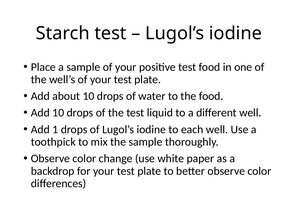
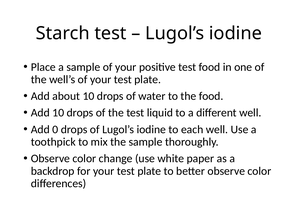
1: 1 -> 0 (55, 130)
